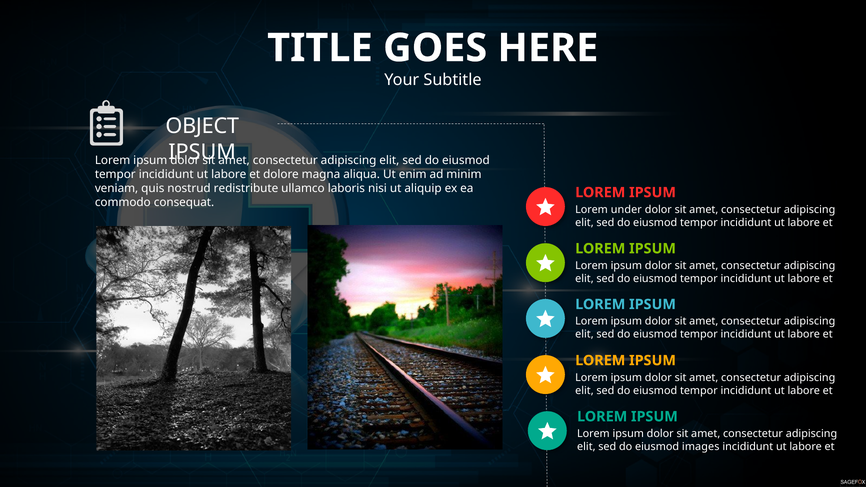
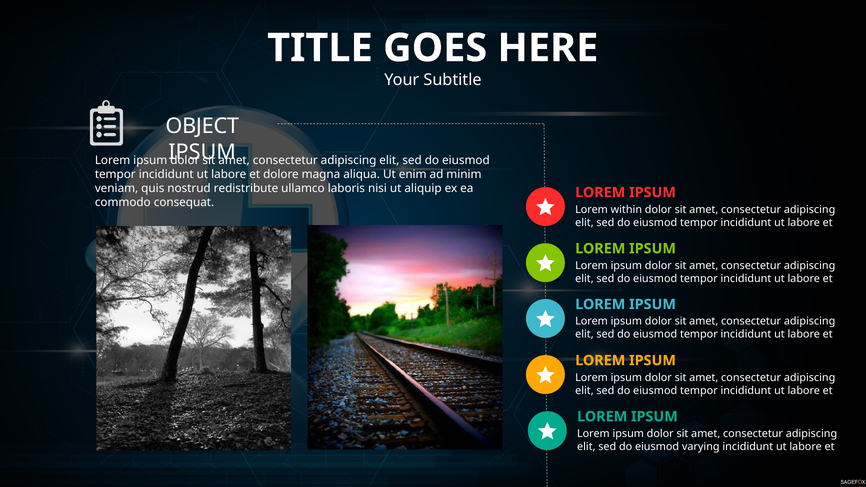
under: under -> within (626, 210)
images: images -> varying (701, 447)
